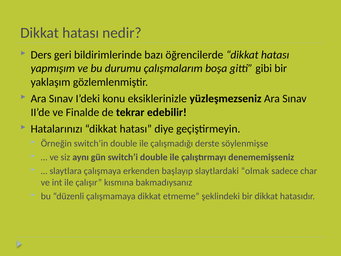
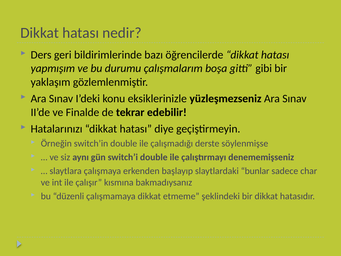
olmak: olmak -> bunlar (255, 171)
